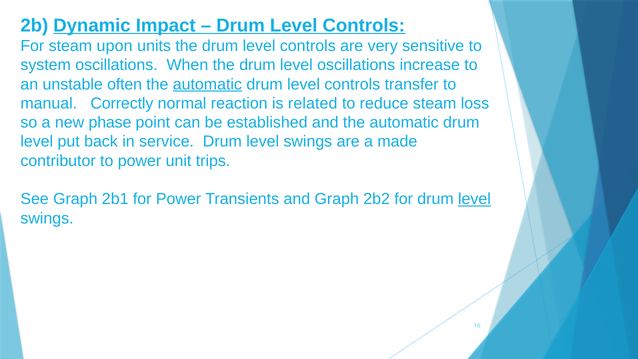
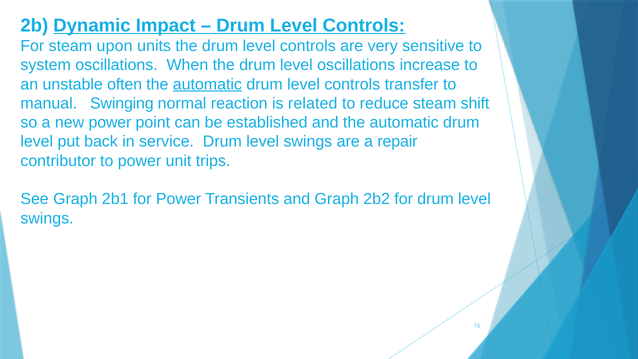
Correctly: Correctly -> Swinging (122, 103)
loss: loss -> shift (475, 103)
new phase: phase -> power (110, 123)
made: made -> repair (397, 142)
level underline: present -> none (474, 199)
